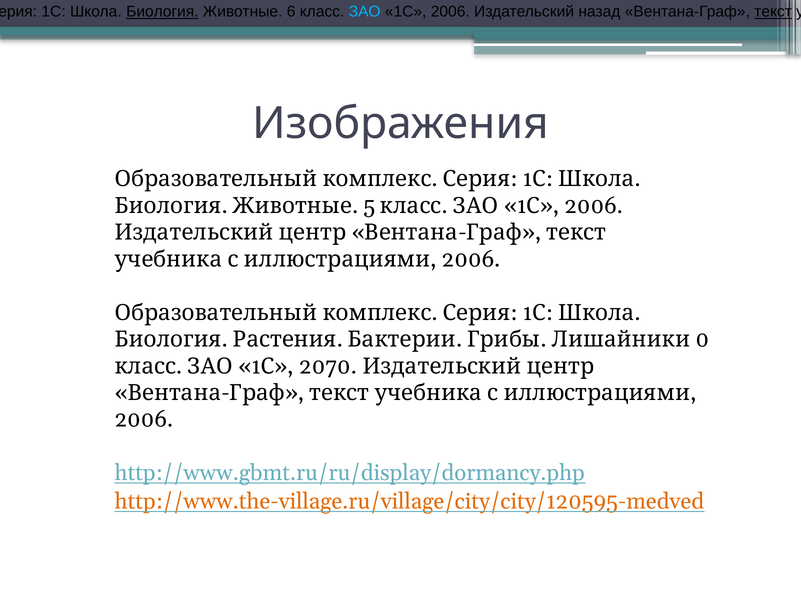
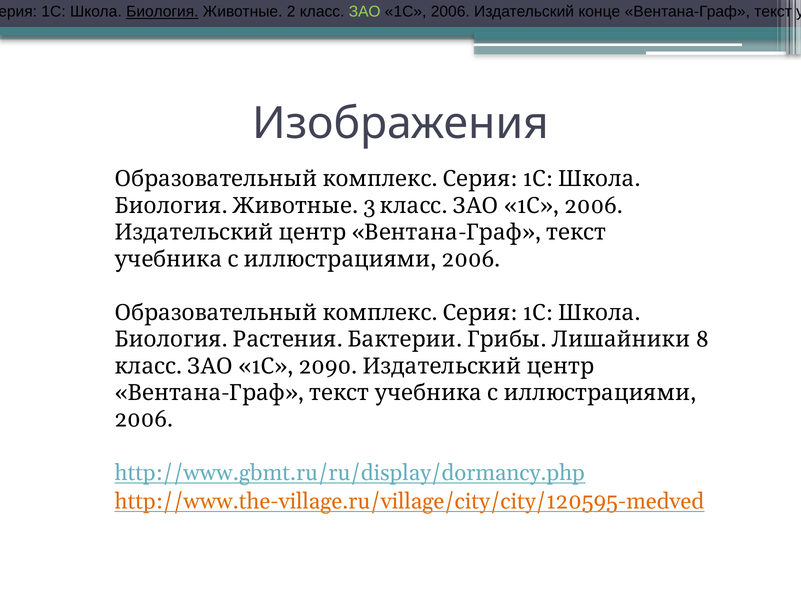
6: 6 -> 2 (291, 12)
ЗАО colour: light blue -> light green (365, 12)
назад: назад -> конце (599, 12)
текст underline: present -> none (773, 12)
5: 5 -> 3 (369, 206)
0: 0 -> 8 (702, 339)
2070: 2070 -> 2090 (328, 366)
